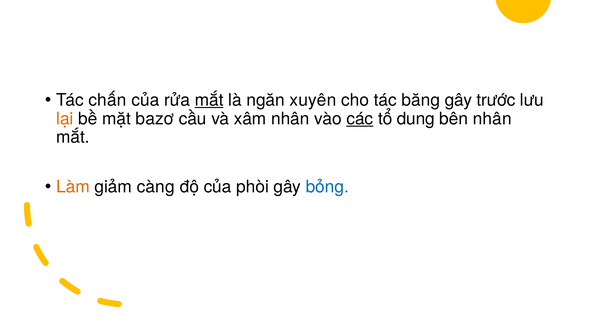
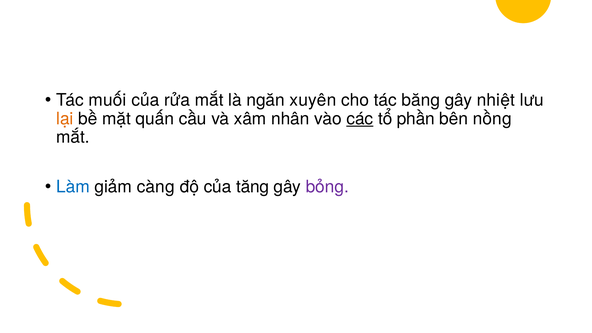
chấn: chấn -> muối (107, 100)
mắt underline: present -> none (209, 100)
trước: trước -> nhiệt (496, 100)
bazơ: bazơ -> quấn (155, 119)
dung: dung -> phần (416, 119)
bên nhân: nhân -> nồng (492, 119)
Làm colour: orange -> blue (73, 187)
phòi: phòi -> tăng (253, 187)
bỏng colour: blue -> purple (327, 187)
